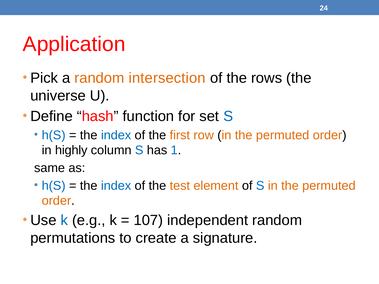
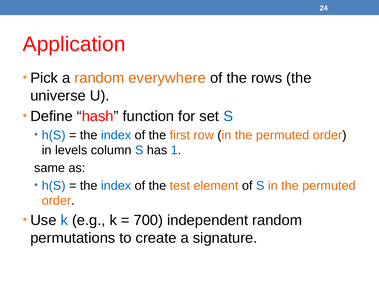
intersection: intersection -> everywhere (167, 78)
highly: highly -> levels (71, 150)
107: 107 -> 700 (148, 220)
